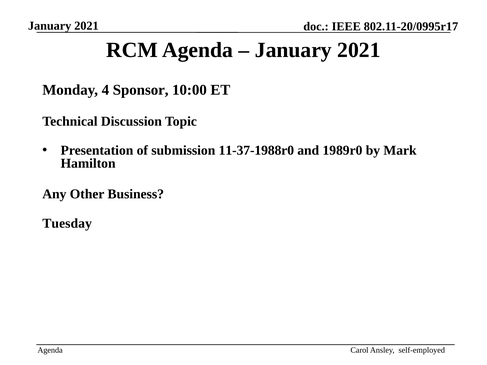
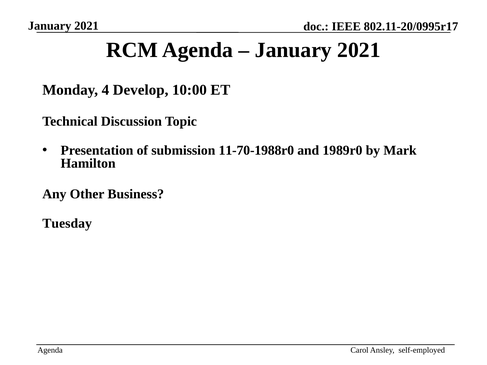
Sponsor: Sponsor -> Develop (141, 90)
11-37-1988r0: 11-37-1988r0 -> 11-70-1988r0 (256, 150)
